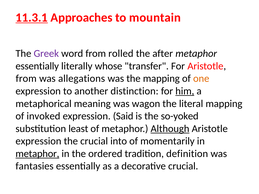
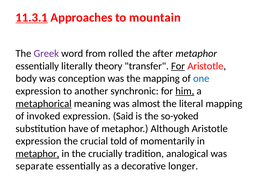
whose: whose -> theory (109, 66)
For underline: none -> present (178, 66)
from: from -> body (26, 79)
allegations: allegations -> conception (82, 79)
one colour: orange -> blue (201, 79)
distinction: distinction -> synchronic (135, 91)
metaphorical underline: none -> present (44, 104)
wagon: wagon -> almost (146, 104)
least: least -> have (78, 129)
Although underline: present -> none (170, 129)
into: into -> told (119, 141)
ordered: ordered -> crucially (105, 154)
definition: definition -> analogical (187, 154)
fantasies: fantasies -> separate (35, 166)
decorative crucial: crucial -> longer (183, 166)
